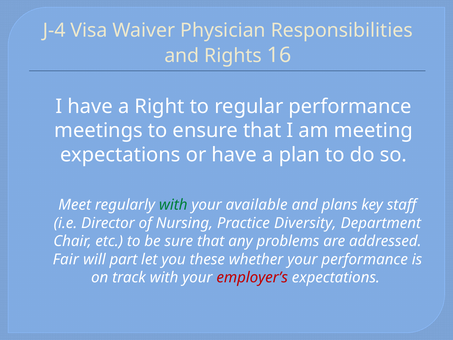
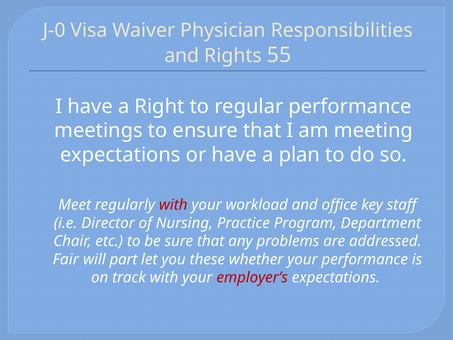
J-4: J-4 -> J-0 (54, 30)
16: 16 -> 55 (279, 55)
with colour: green -> red (173, 205)
available: available -> workload (257, 205)
plans: plans -> office (340, 205)
Diversity: Diversity -> Program (305, 223)
